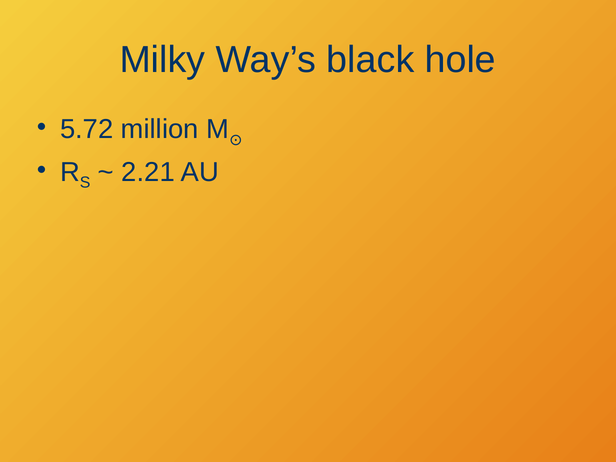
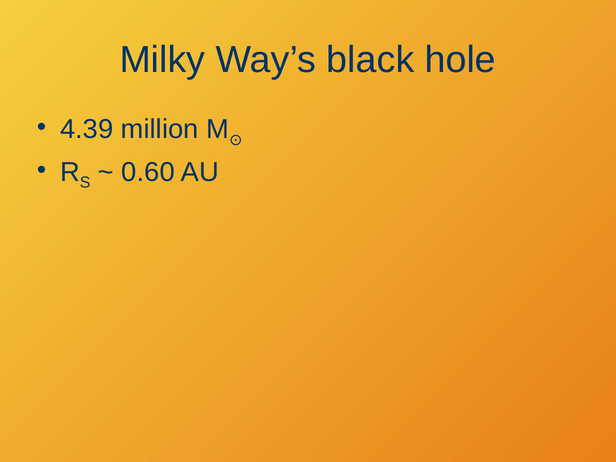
5.72: 5.72 -> 4.39 (87, 129)
2.21: 2.21 -> 0.60 (148, 172)
